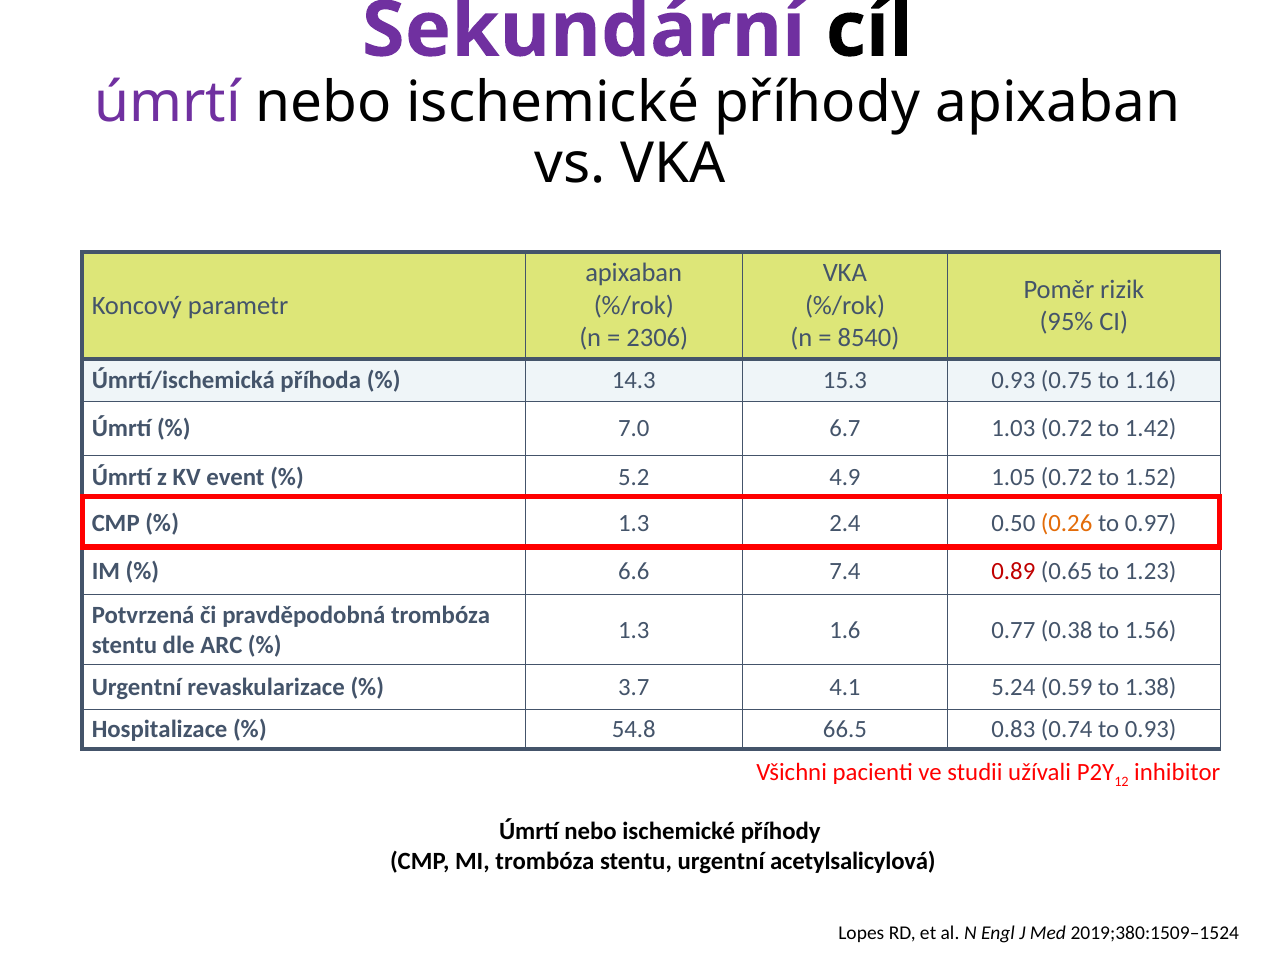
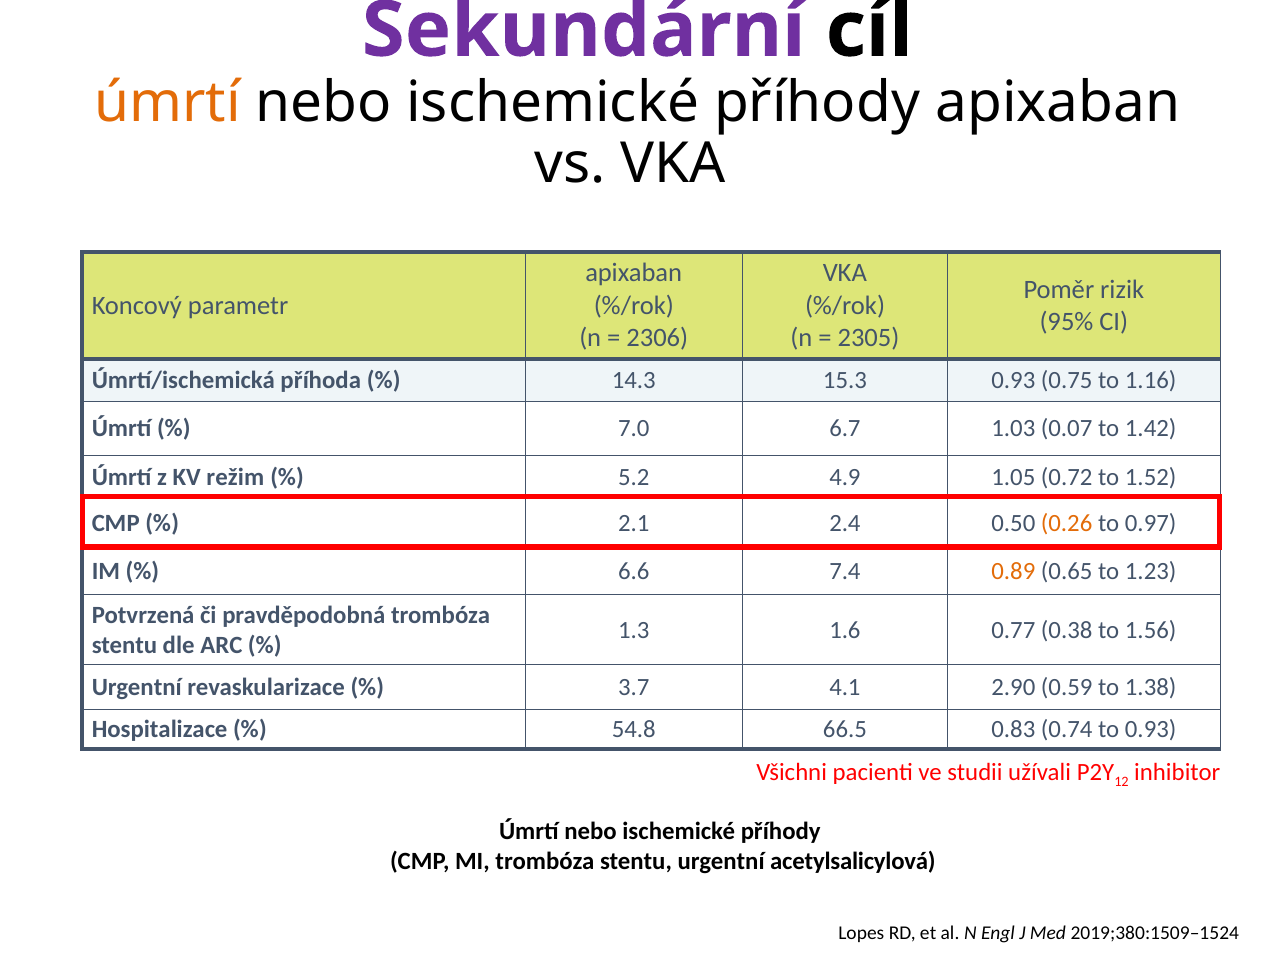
úmrtí colour: purple -> orange (168, 103)
8540: 8540 -> 2305 (868, 338)
1.03 0.72: 0.72 -> 0.07 (1067, 429)
event: event -> režim (235, 477)
1.3: 1.3 -> 2.1 (634, 524)
0.89 colour: red -> orange (1013, 572)
5.24: 5.24 -> 2.90 (1013, 687)
